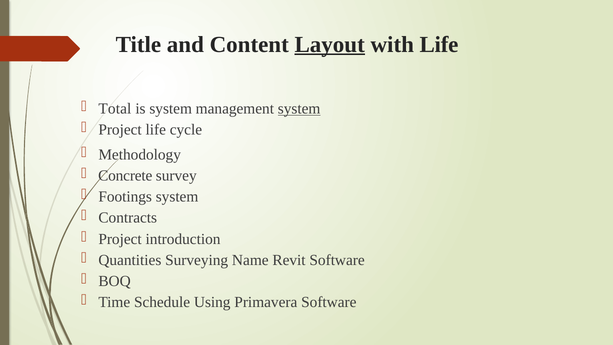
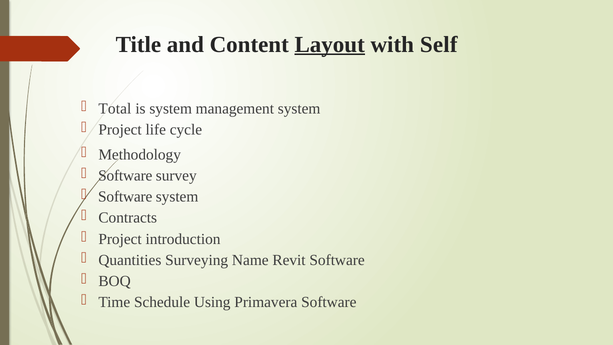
with Life: Life -> Self (439, 45)
system underline: present -> none (299, 109)
Concrete: Concrete -> Software (125, 176)
Footings: Footings -> Software (125, 197)
